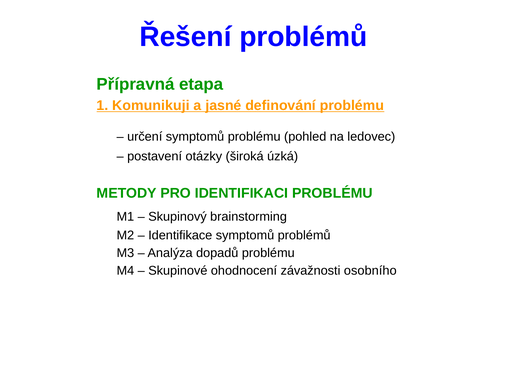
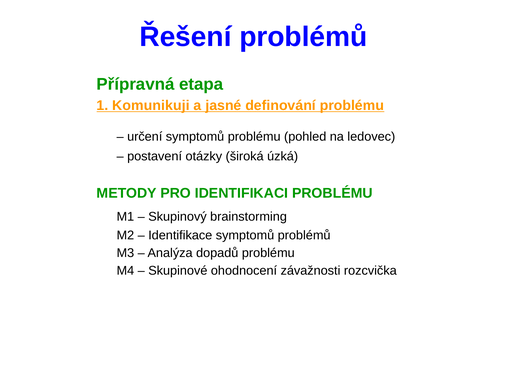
osobního: osobního -> rozcvička (370, 271)
